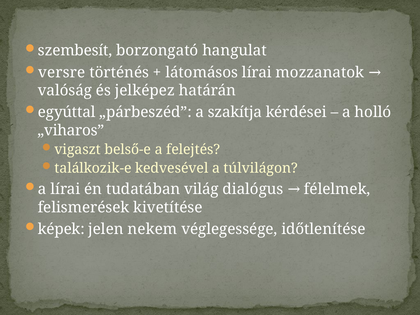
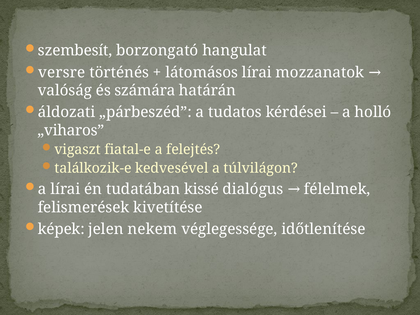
jelképez: jelképez -> számára (145, 91)
egyúttal: egyúttal -> áldozati (67, 112)
szakítja: szakítja -> tudatos (235, 112)
belső-e: belső-e -> fiatal-e (128, 150)
világ: világ -> kissé (202, 189)
